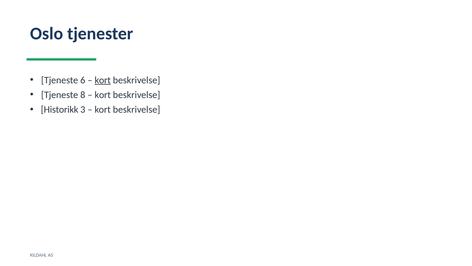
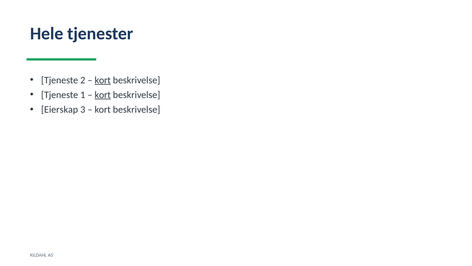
Oslo: Oslo -> Hele (47, 34)
6: 6 -> 2 (83, 80)
8: 8 -> 1 (83, 95)
kort underline: none -> present (103, 95)
Historikk: Historikk -> Eierskap (60, 109)
